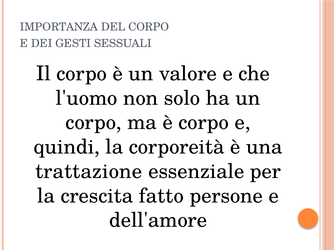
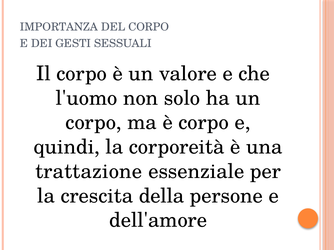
fatto: fatto -> della (162, 196)
